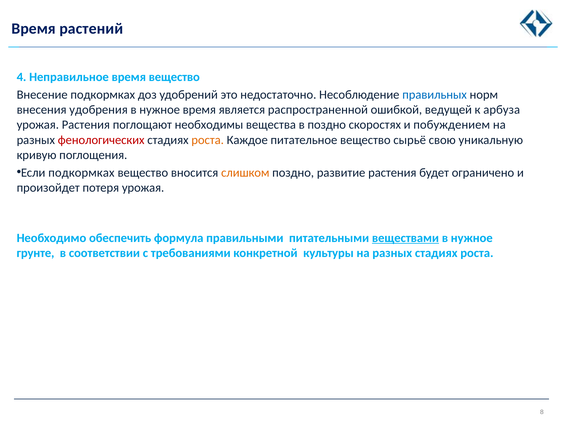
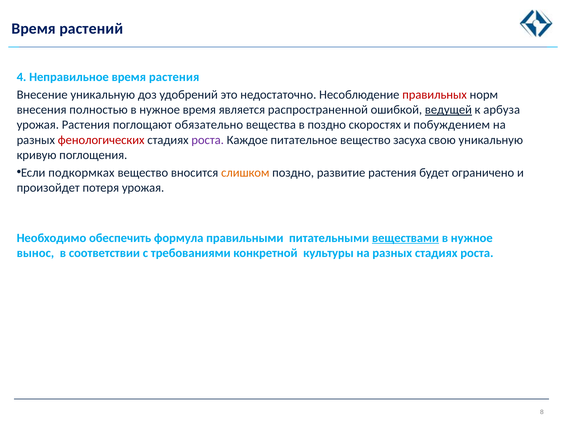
время вещество: вещество -> растения (174, 77)
Внесение подкормках: подкормках -> уникальную (103, 95)
правильных colour: blue -> red (435, 95)
удобрения: удобрения -> полностью (98, 110)
ведущей underline: none -> present (448, 110)
необходимы: необходимы -> обязательно (209, 125)
роста colour: orange -> purple (208, 140)
сырьё: сырьё -> засуха (410, 140)
грунте: грунте -> вынос (35, 253)
